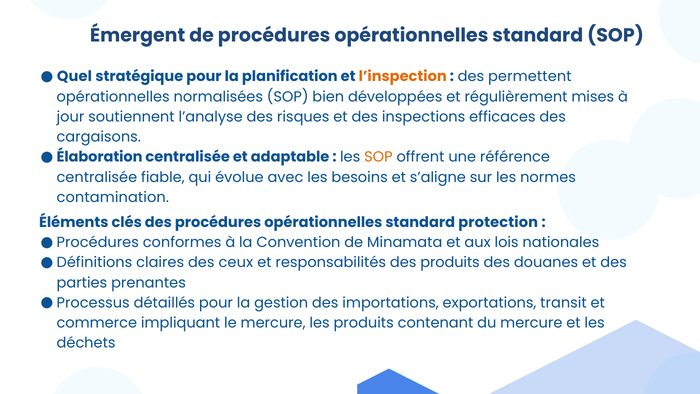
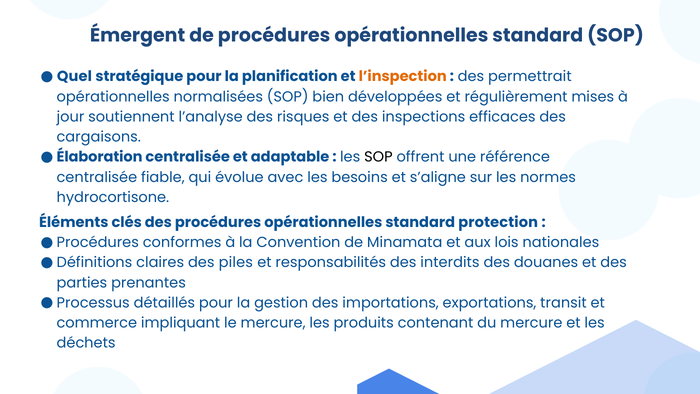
permettent: permettent -> permettrait (530, 77)
SOP colour: orange -> black (378, 157)
contamination: contamination -> hydrocortisone (113, 197)
ceux: ceux -> piles (236, 262)
des produits: produits -> interdits (450, 262)
